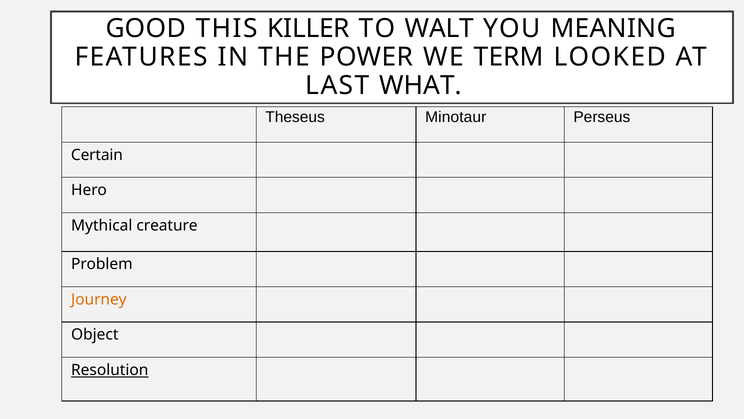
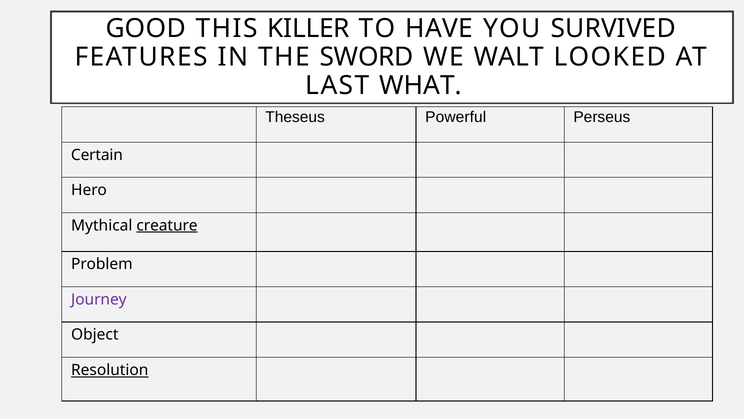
WALT: WALT -> HAVE (439, 29)
MEANING: MEANING -> SURVIVED (613, 29)
POWER: POWER -> SWORD (367, 57)
TERM: TERM -> WALT (509, 57)
Minotaur: Minotaur -> Powerful (456, 117)
creature underline: none -> present (167, 225)
Journey colour: orange -> purple (99, 299)
